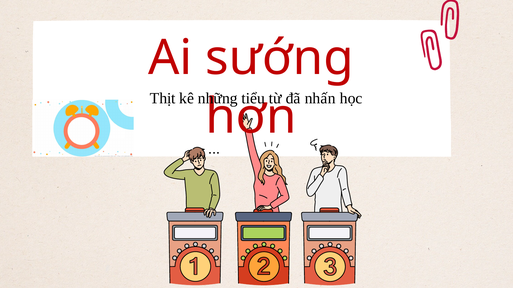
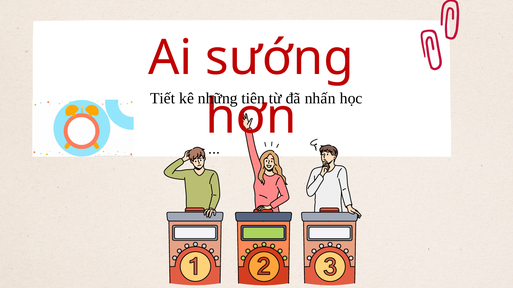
Thịt: Thịt -> Tiết (163, 98)
tiểu: tiểu -> tiên (253, 98)
